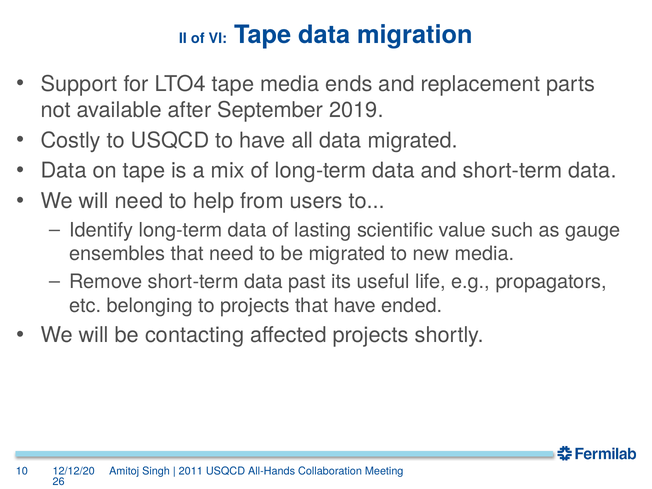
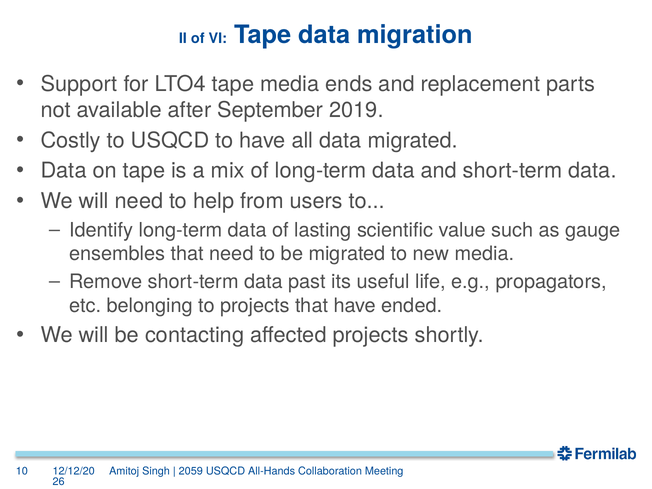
2011: 2011 -> 2059 (191, 471)
